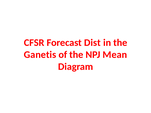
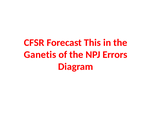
Dist: Dist -> This (92, 43)
Mean: Mean -> Errors (115, 55)
